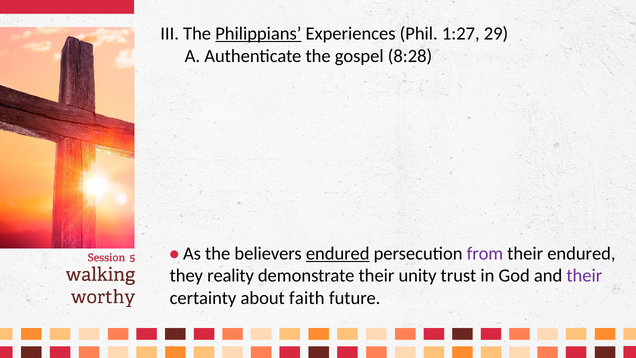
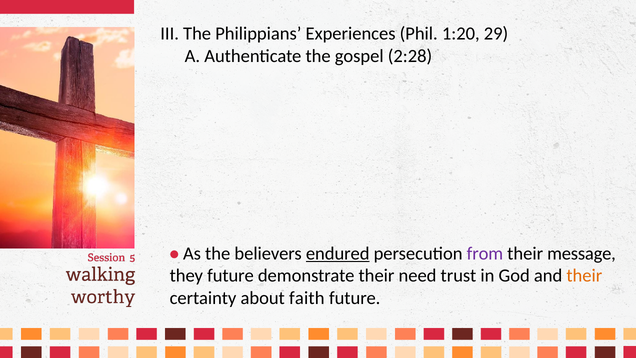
Philippians underline: present -> none (258, 34)
1:27: 1:27 -> 1:20 (461, 34)
8:28: 8:28 -> 2:28 (410, 56)
their endured: endured -> message (582, 253)
they reality: reality -> future (231, 276)
unity: unity -> need (418, 276)
their colour: purple -> orange (584, 276)
